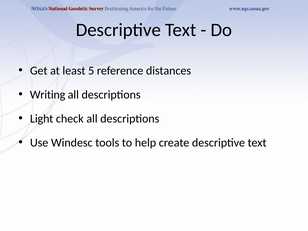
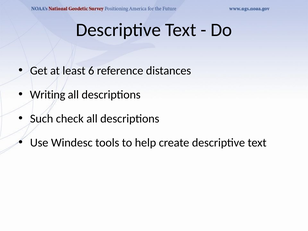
5: 5 -> 6 (91, 71)
Light: Light -> Such (42, 119)
